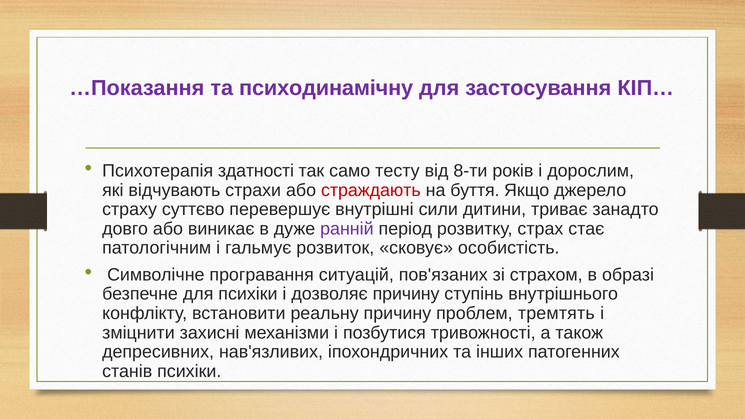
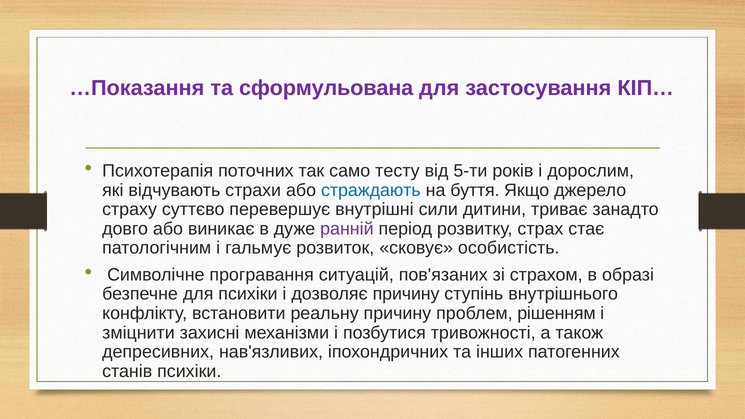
психодинамічну: психодинамічну -> сформульована (326, 88)
здатності: здатності -> поточних (256, 171)
8-ти: 8-ти -> 5-ти (470, 171)
страждають colour: red -> blue (371, 190)
тремтять: тремтять -> рішенням (556, 313)
